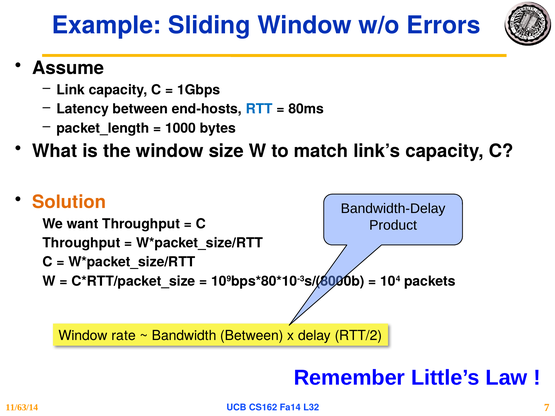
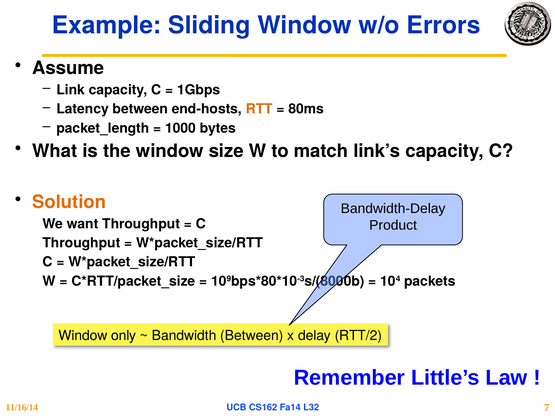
RTT colour: blue -> orange (259, 109)
rate: rate -> only (124, 336)
11/63/14: 11/63/14 -> 11/16/14 (22, 408)
